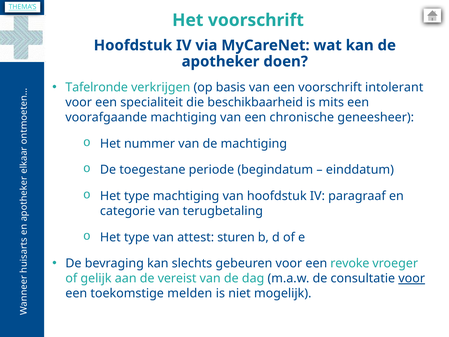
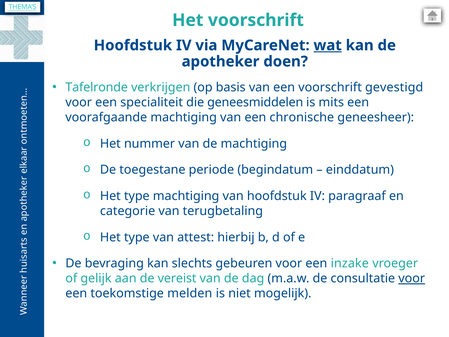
wat underline: none -> present (328, 45)
intolerant: intolerant -> gevestigd (394, 87)
beschikbaarheid: beschikbaarheid -> geneesmiddelen (255, 102)
sturen: sturen -> hierbij (236, 237)
revoke: revoke -> inzake (350, 263)
